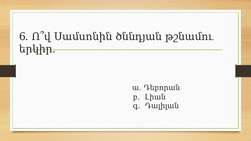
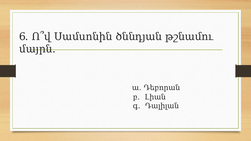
երկիր․: երկիր․ -> մայրն․ (38, 49)
